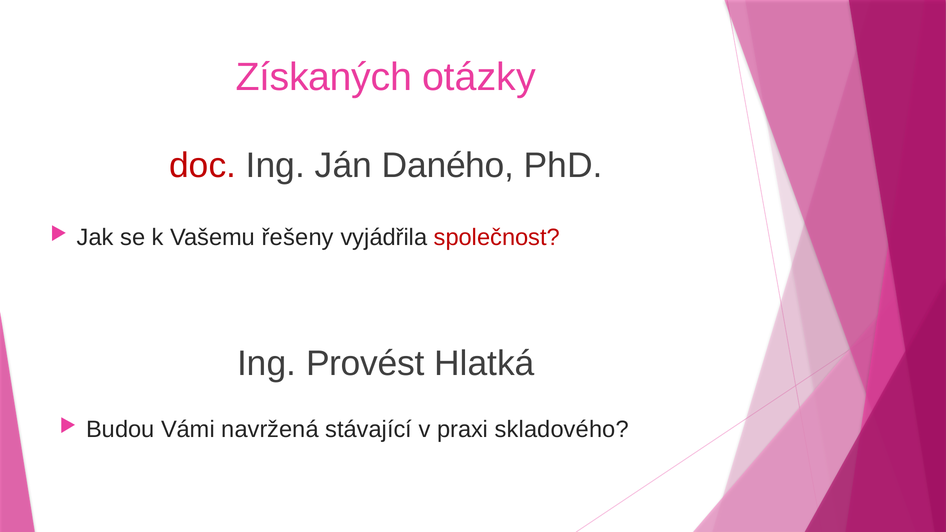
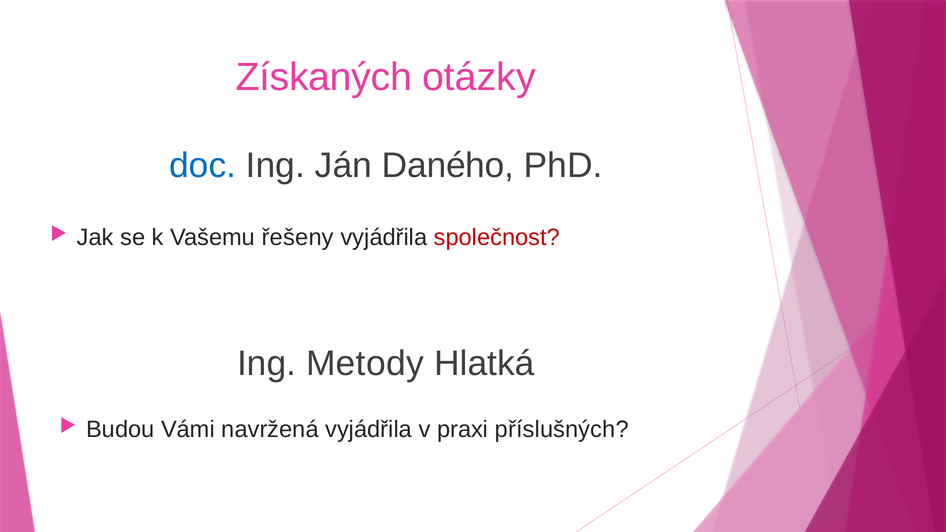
doc colour: red -> blue (203, 166)
Provést: Provést -> Metody (365, 363)
navržená stávající: stávající -> vyjádřila (369, 430)
skladového: skladového -> příslušných (562, 430)
